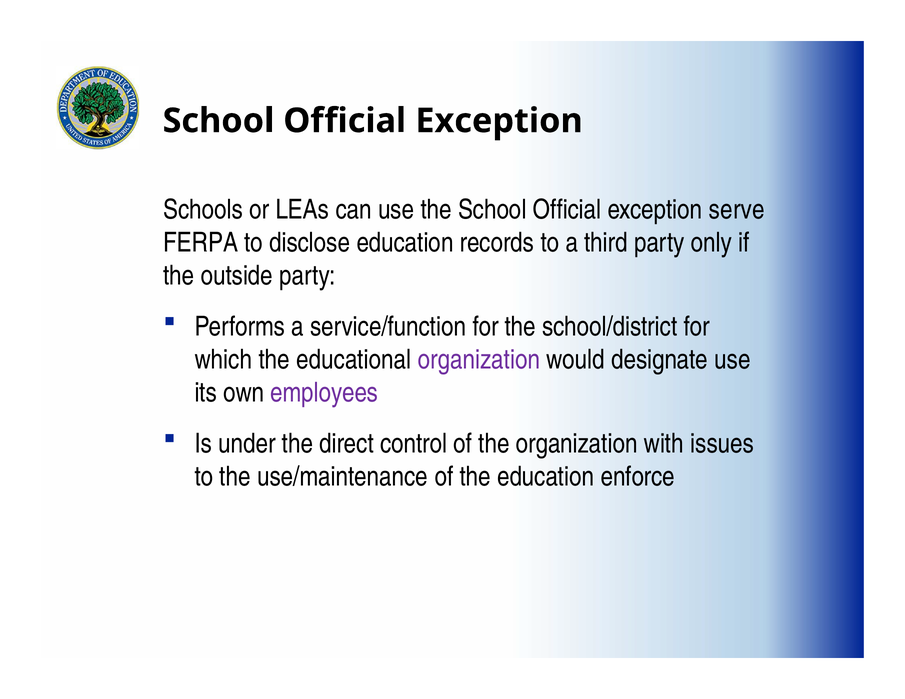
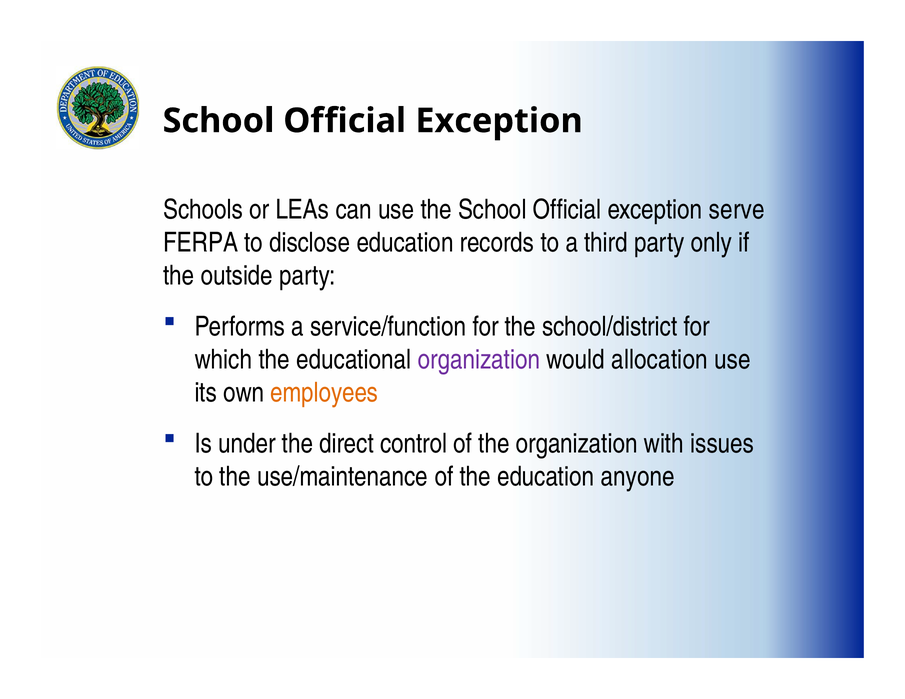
designate: designate -> allocation (660, 360)
employees colour: purple -> orange (324, 393)
enforce: enforce -> anyone (638, 477)
